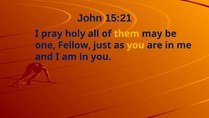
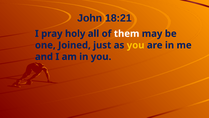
15:21: 15:21 -> 18:21 (118, 18)
them colour: yellow -> white (127, 34)
Fellow: Fellow -> Joined (74, 45)
